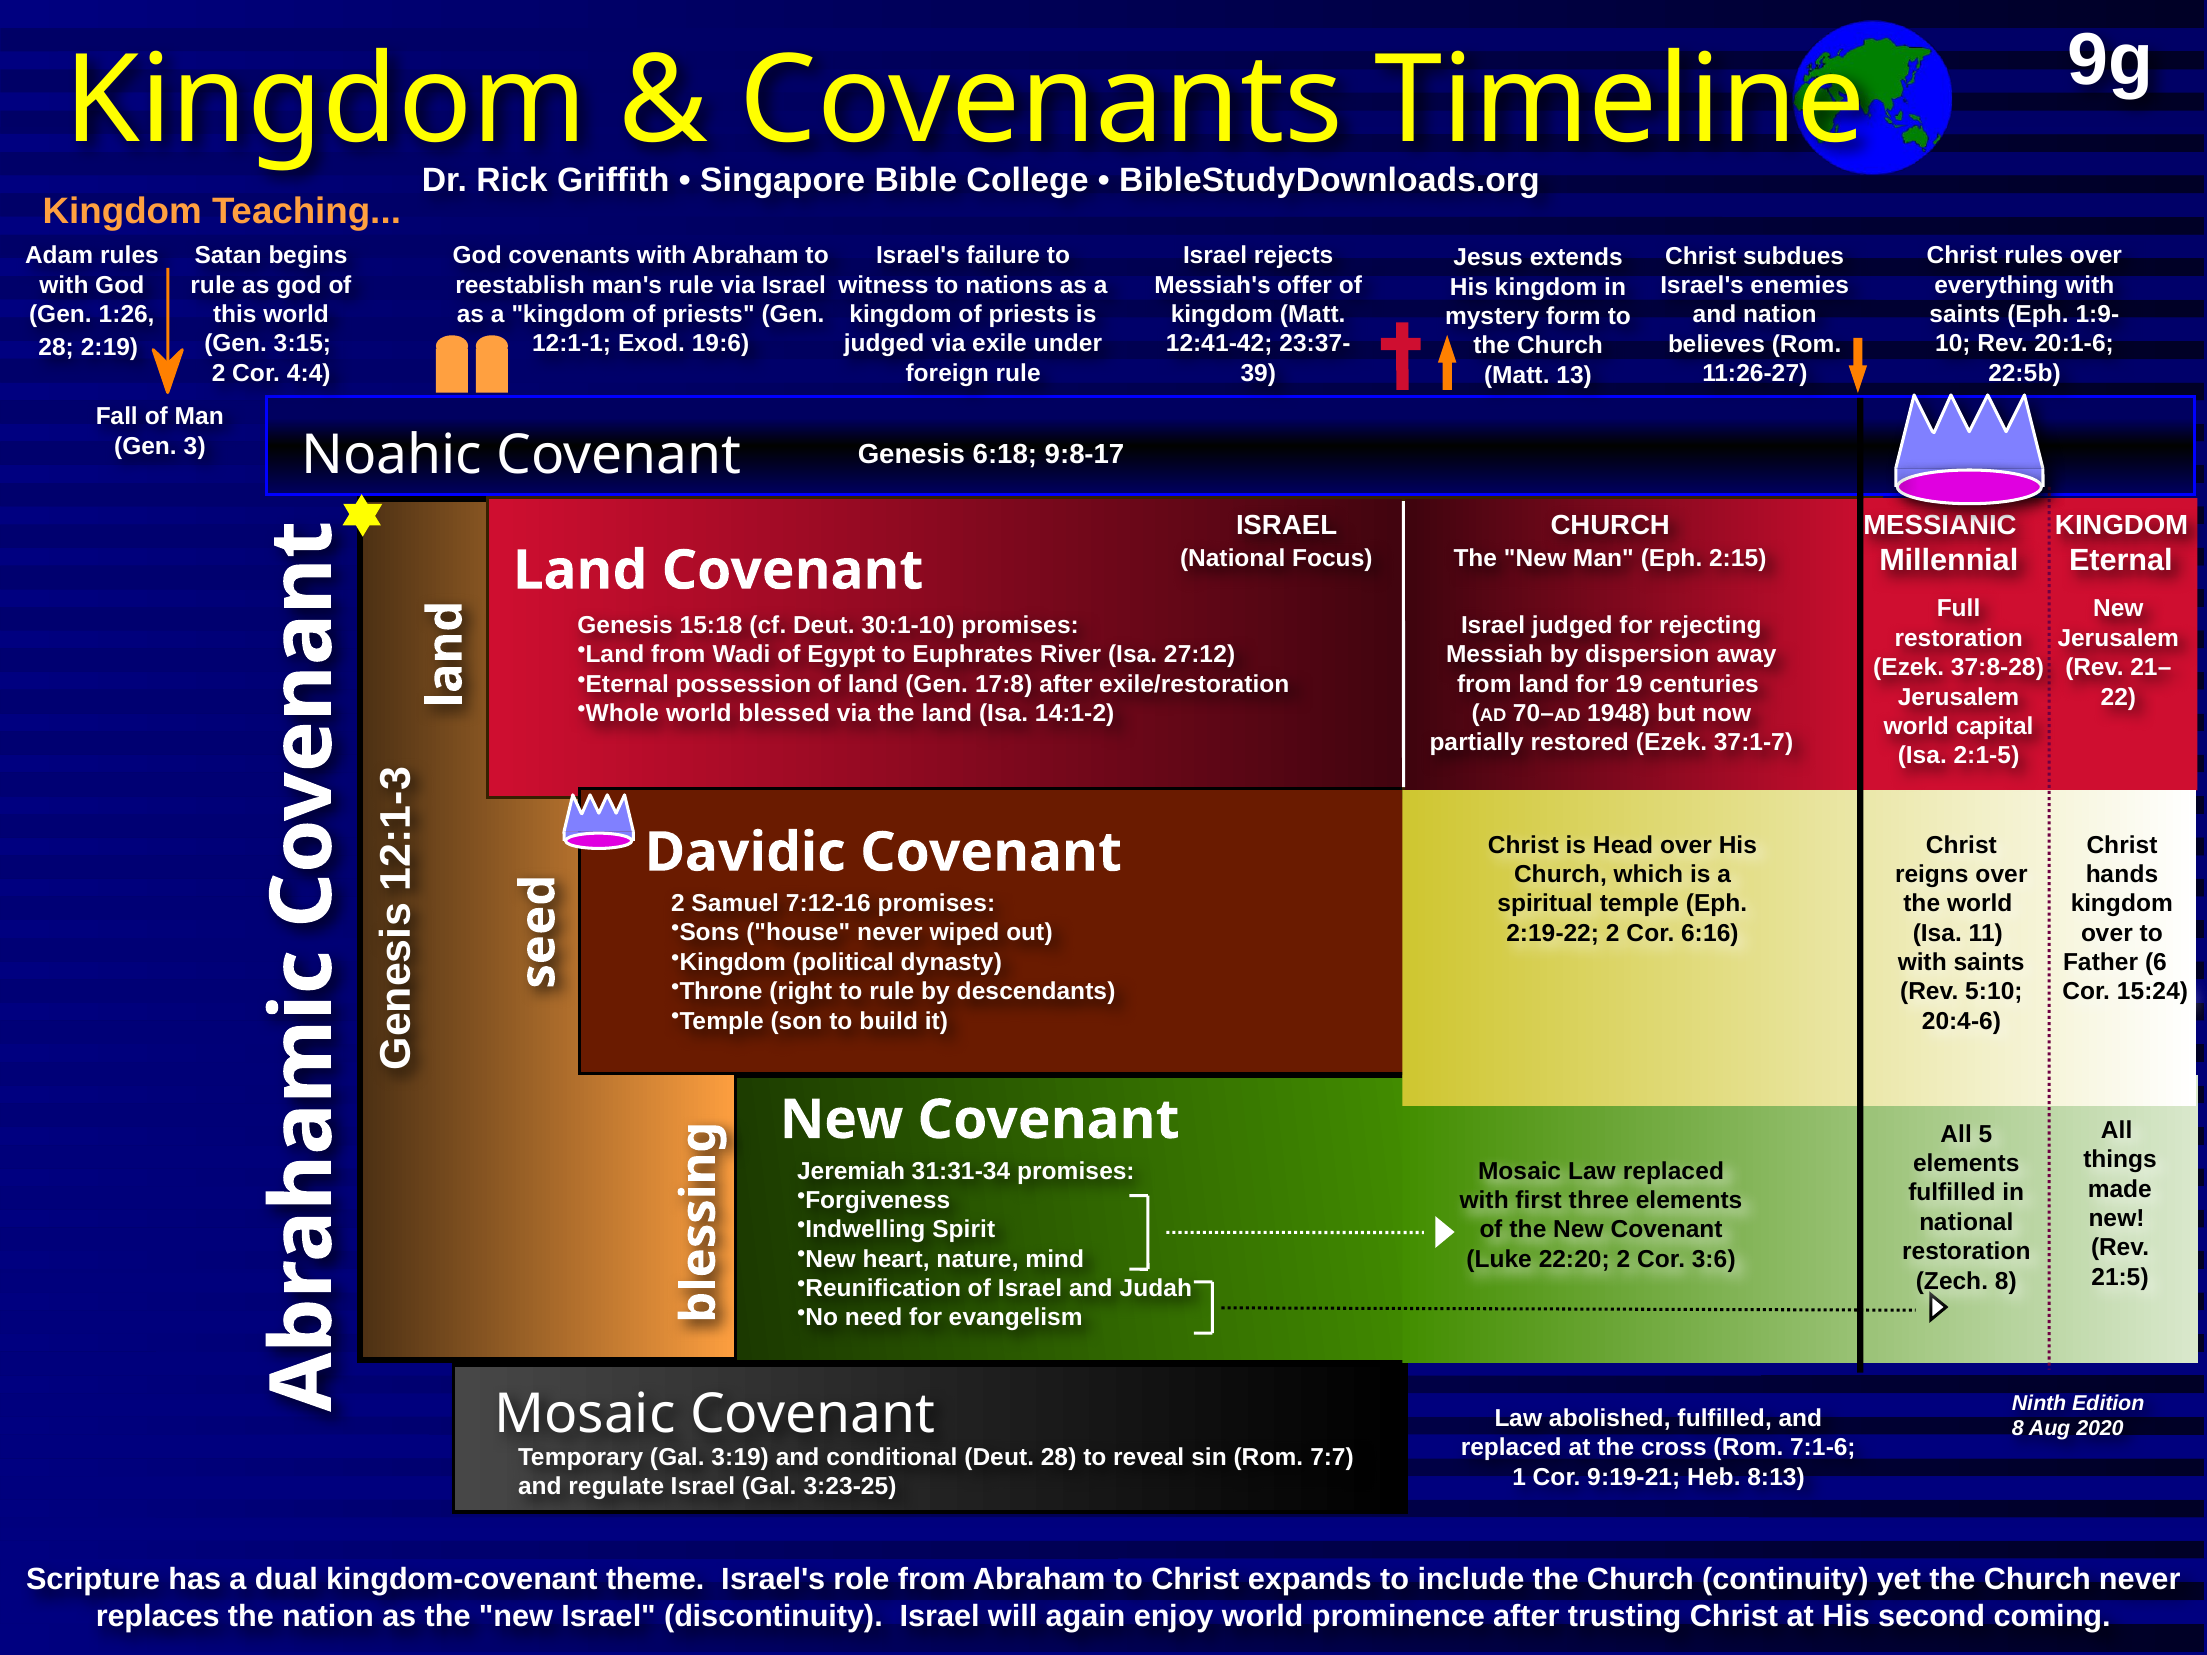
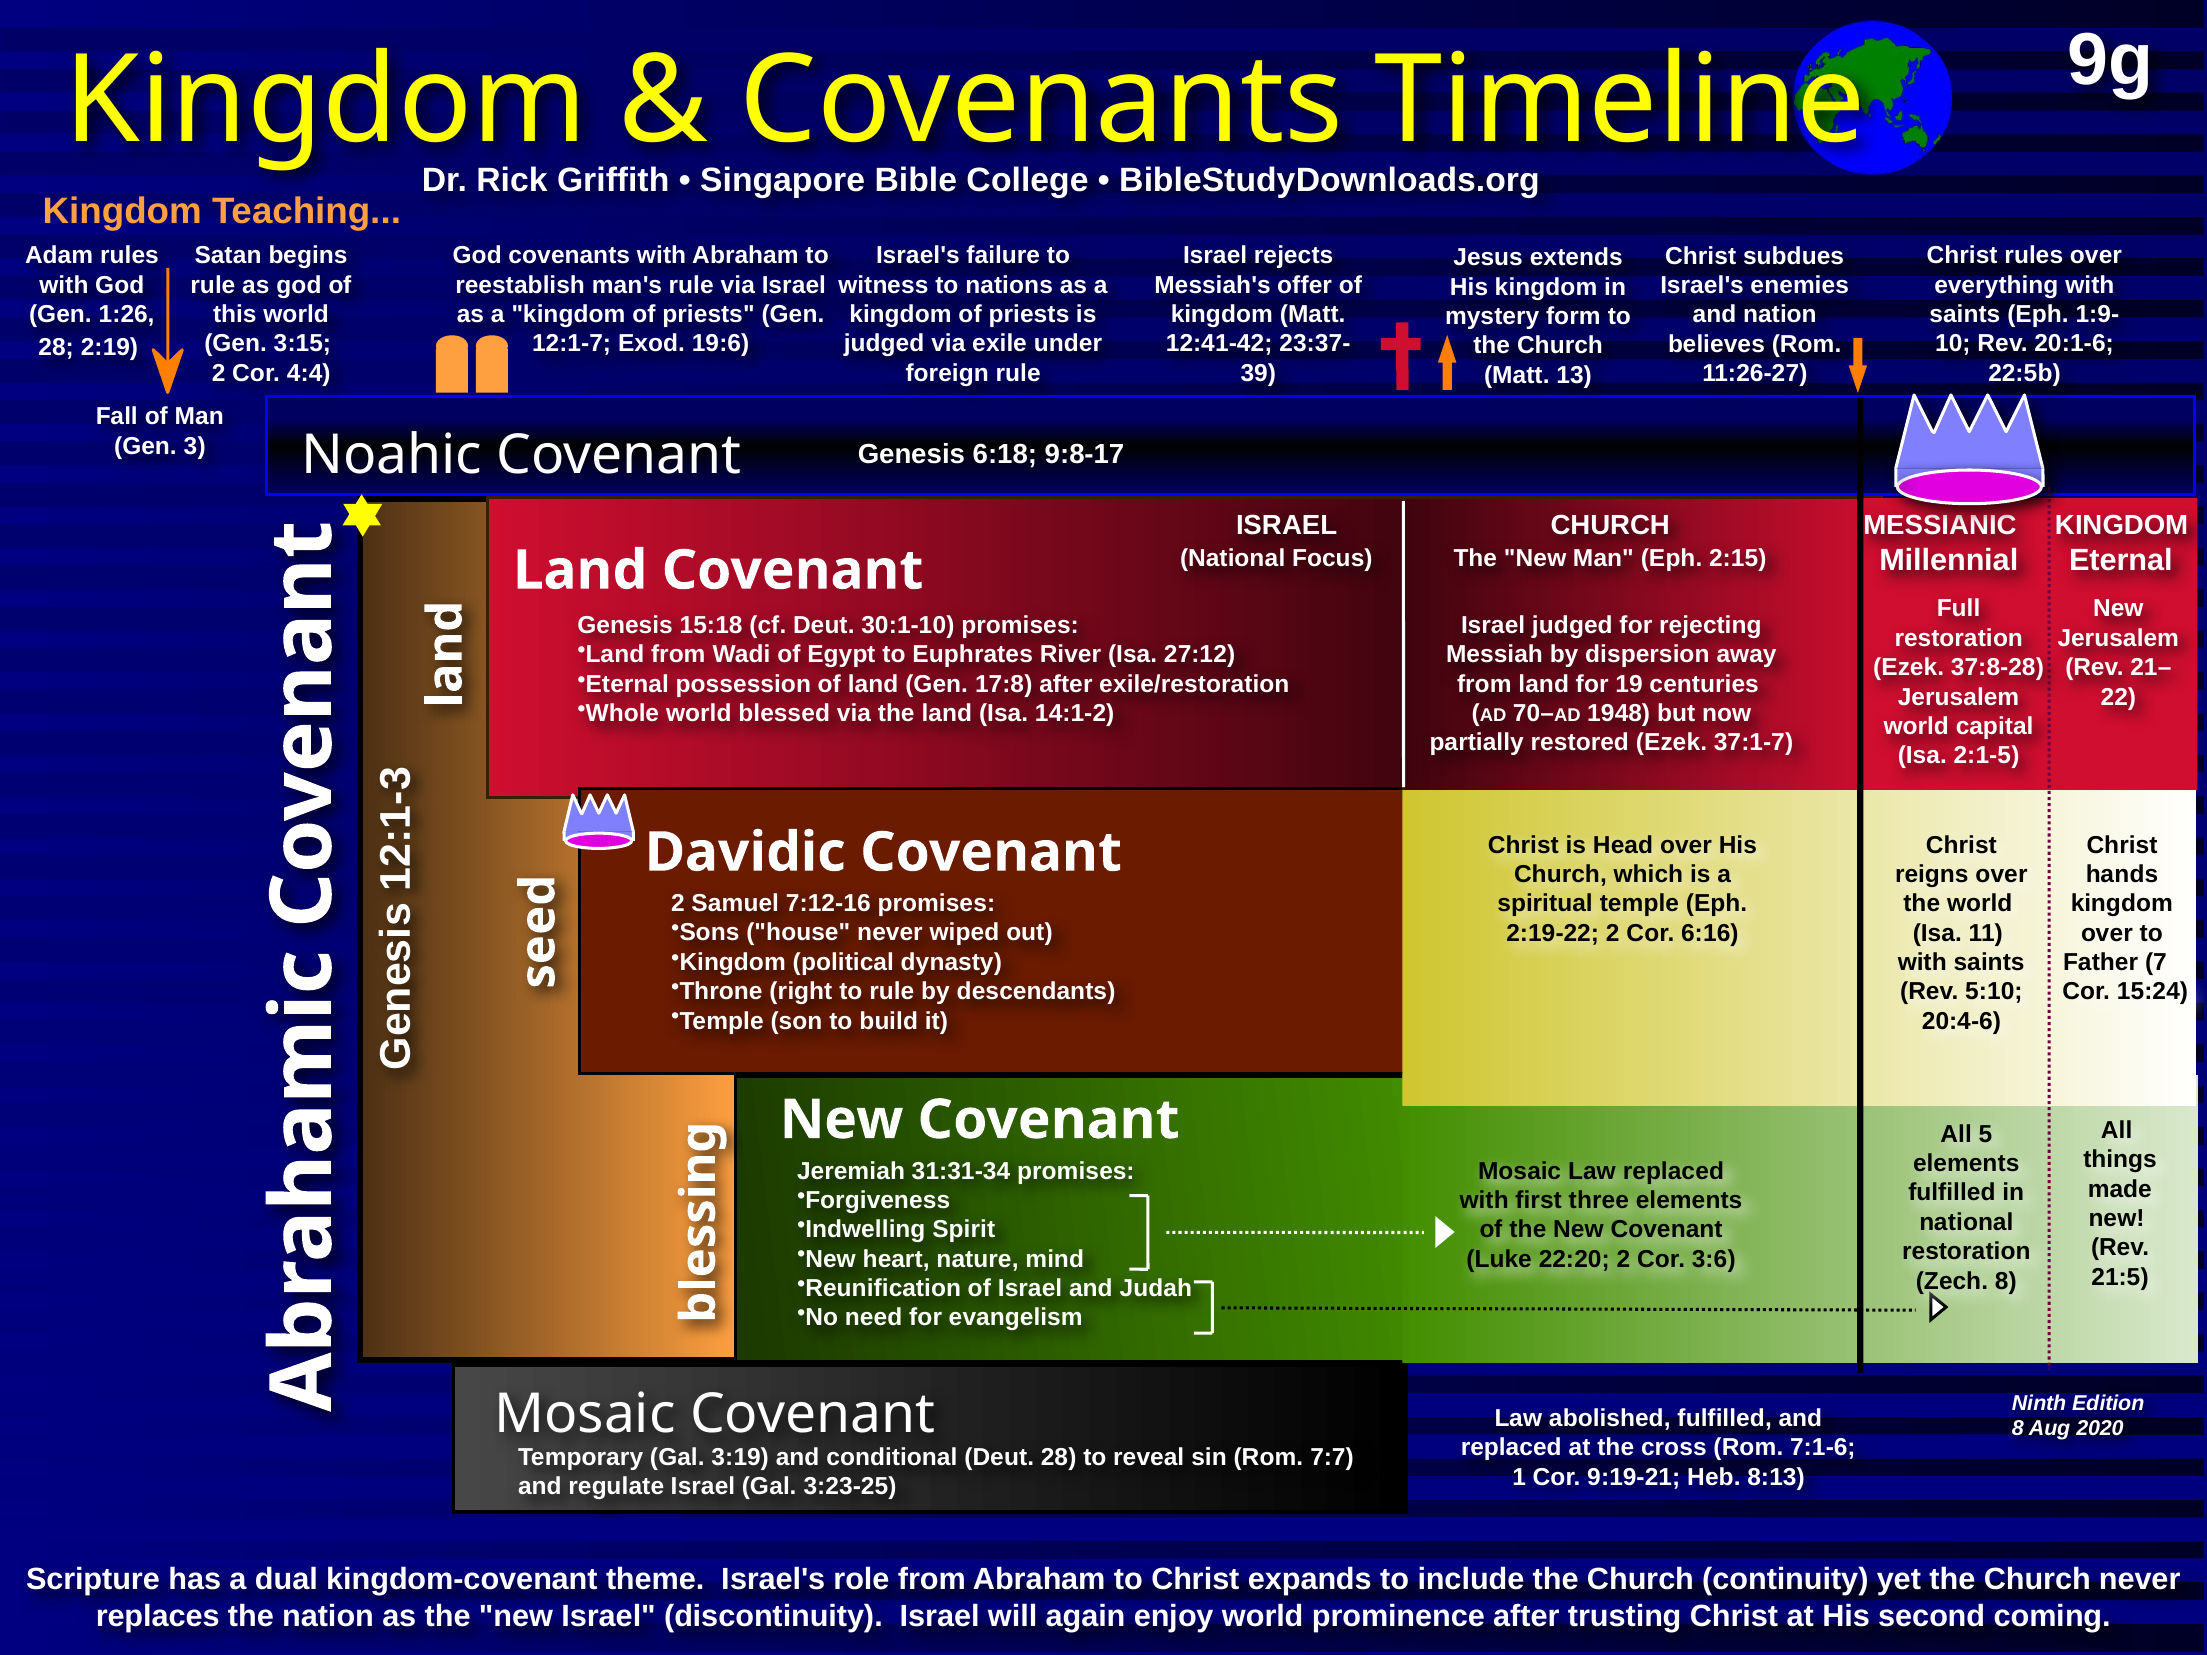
12:1-1: 12:1-1 -> 12:1-7 (572, 344)
6: 6 -> 7 (2156, 963)
